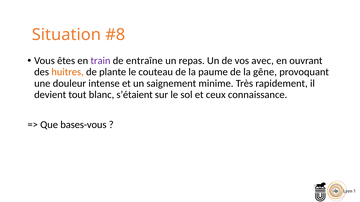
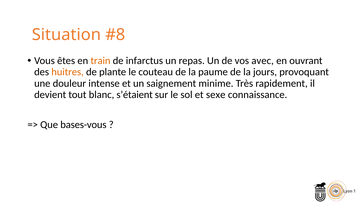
train colour: purple -> orange (100, 61)
entraîne: entraîne -> infarctus (144, 61)
gêne: gêne -> jours (265, 72)
ceux: ceux -> sexe (216, 95)
